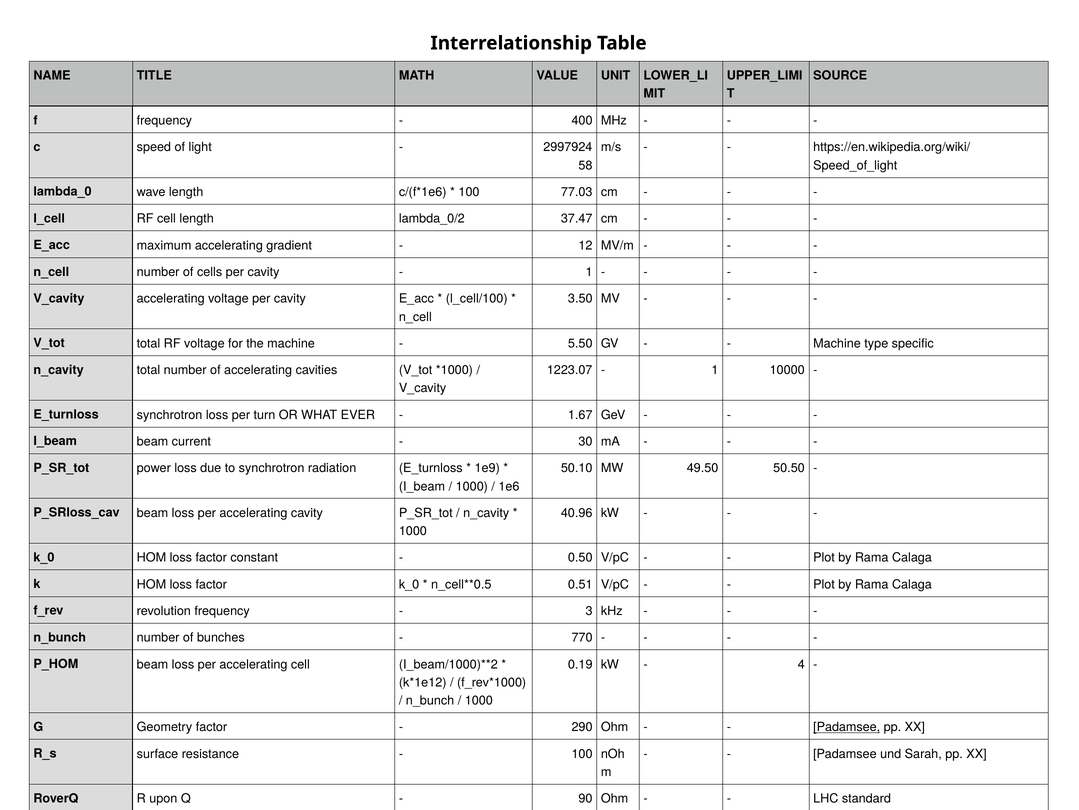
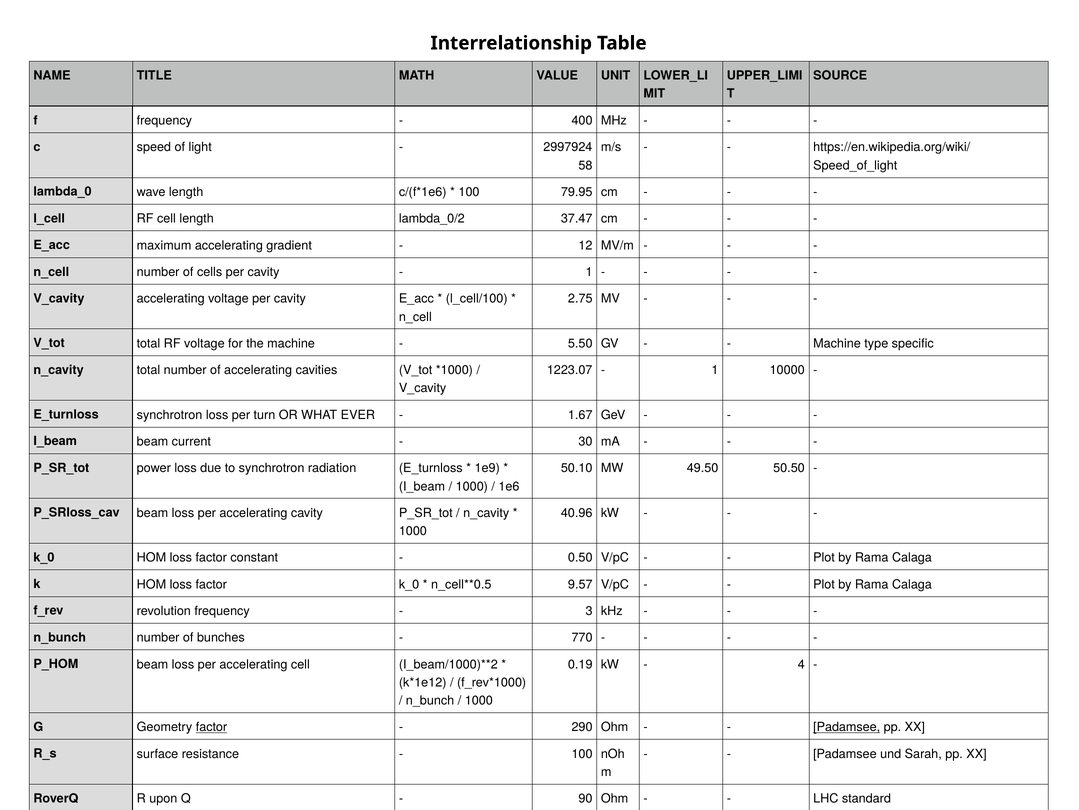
77.03: 77.03 -> 79.95 (577, 192)
3.50: 3.50 -> 2.75 (580, 299)
0.51: 0.51 -> 9.57 (580, 584)
factor underline: none -> present (211, 727)
